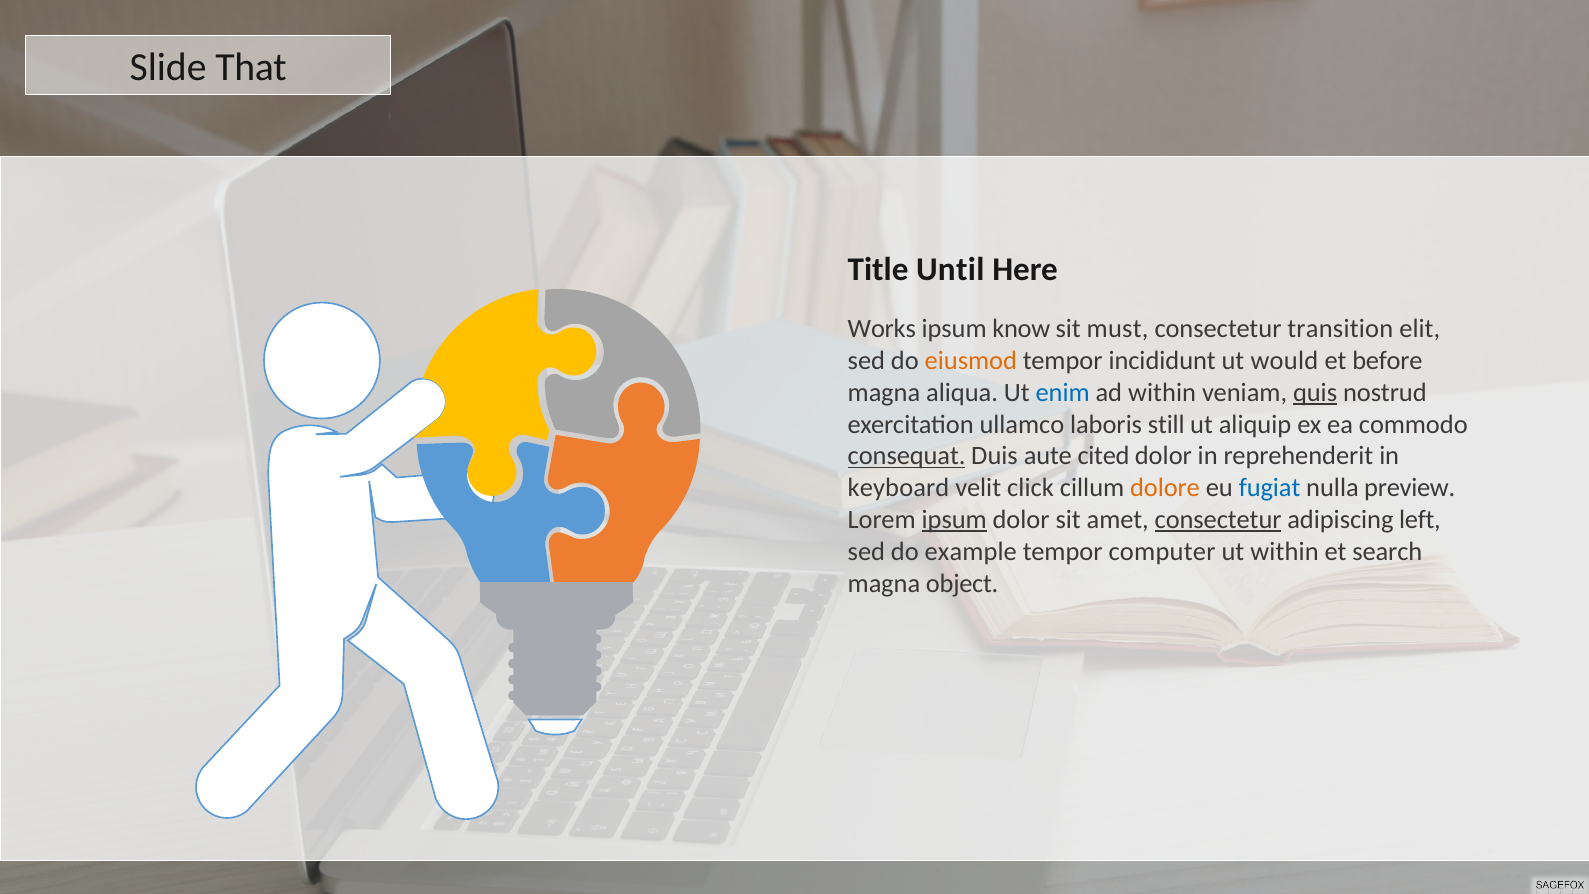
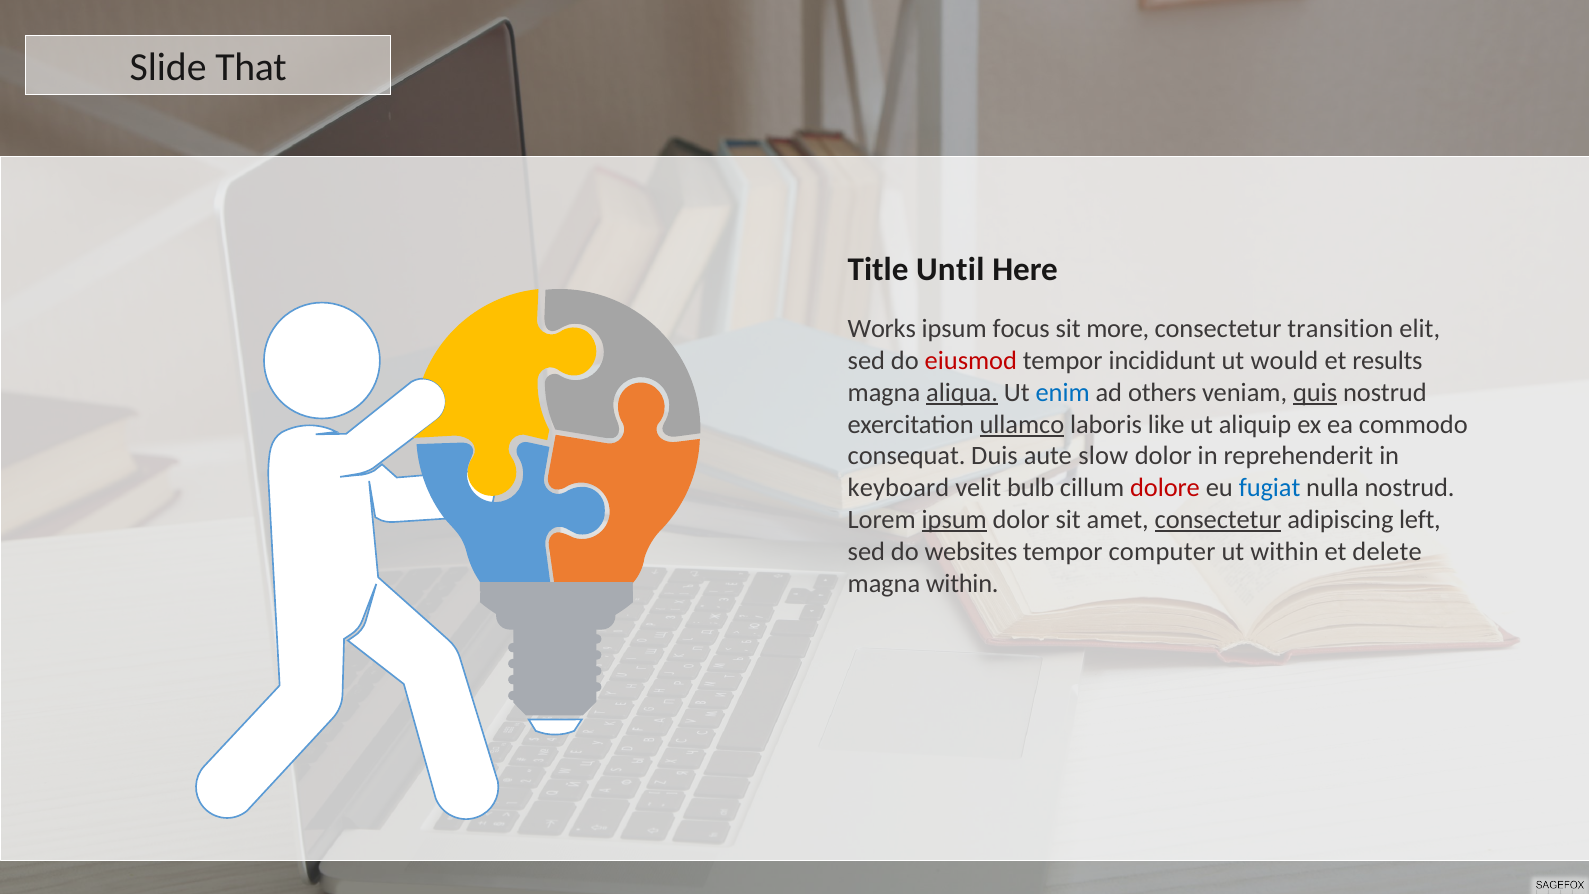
know: know -> focus (1021, 329)
must: must -> more (1118, 329)
eiusmod colour: orange -> red (971, 361)
before: before -> results (1387, 361)
aliqua underline: none -> present (962, 393)
ad within: within -> others (1162, 393)
ullamco underline: none -> present (1022, 424)
still: still -> like (1166, 424)
consequat underline: present -> none (907, 456)
cited: cited -> slow (1103, 456)
click: click -> bulb (1031, 488)
dolore colour: orange -> red (1165, 488)
nulla preview: preview -> nostrud (1410, 488)
example: example -> websites (971, 551)
search: search -> delete (1387, 551)
magna object: object -> within (962, 583)
